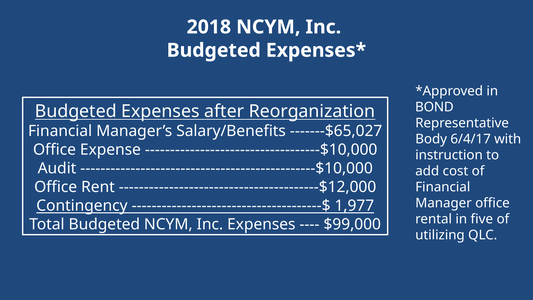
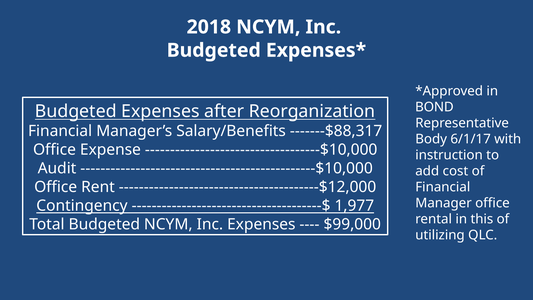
-------$65,027: -------$65,027 -> -------$88,317 (336, 131)
6/4/17: 6/4/17 -> 6/1/17 (471, 139)
five: five -> this (482, 219)
